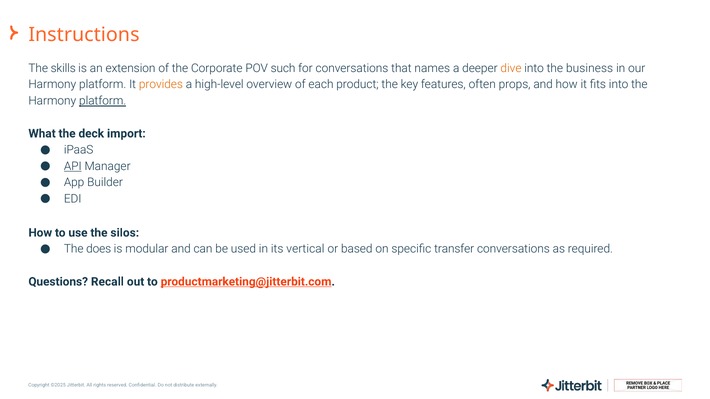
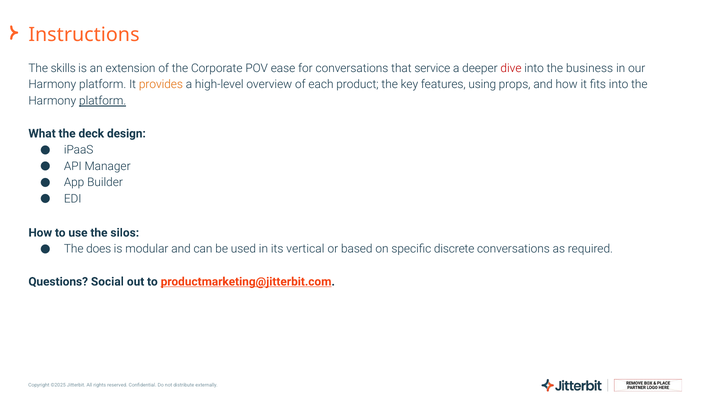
such: such -> ease (283, 68)
names: names -> service (432, 68)
dive colour: orange -> red (511, 68)
often: often -> using (482, 85)
import: import -> design (126, 134)
API underline: present -> none (73, 166)
transfer: transfer -> discrete (454, 249)
Recall: Recall -> Social (107, 282)
